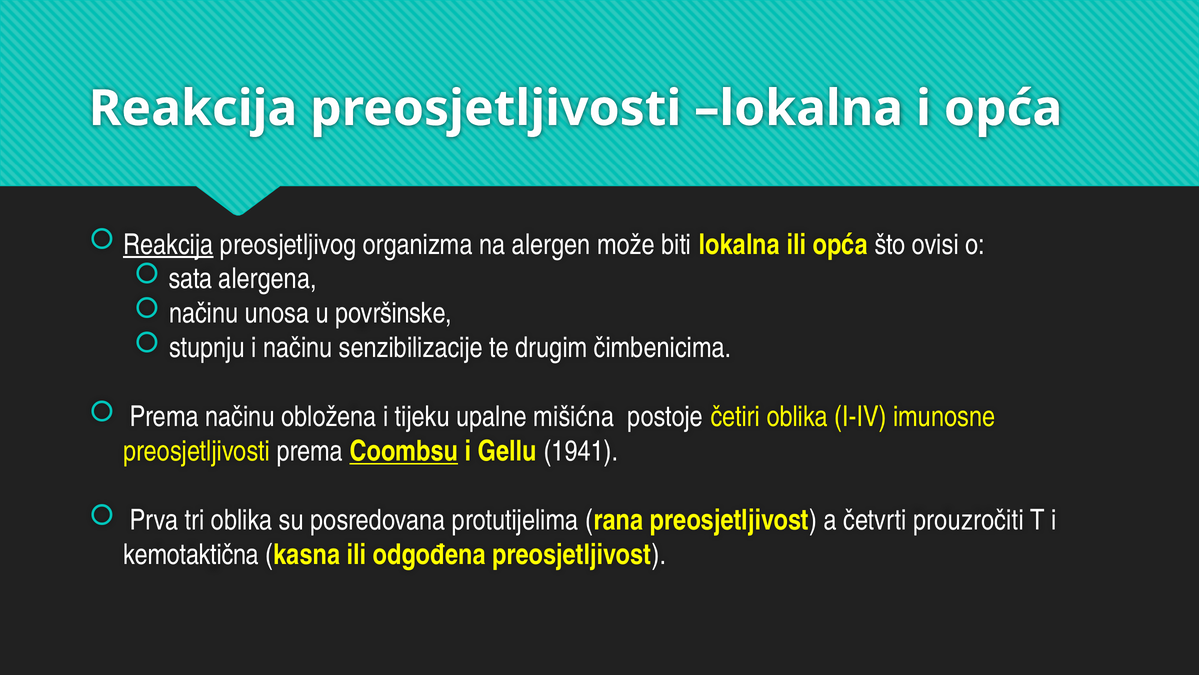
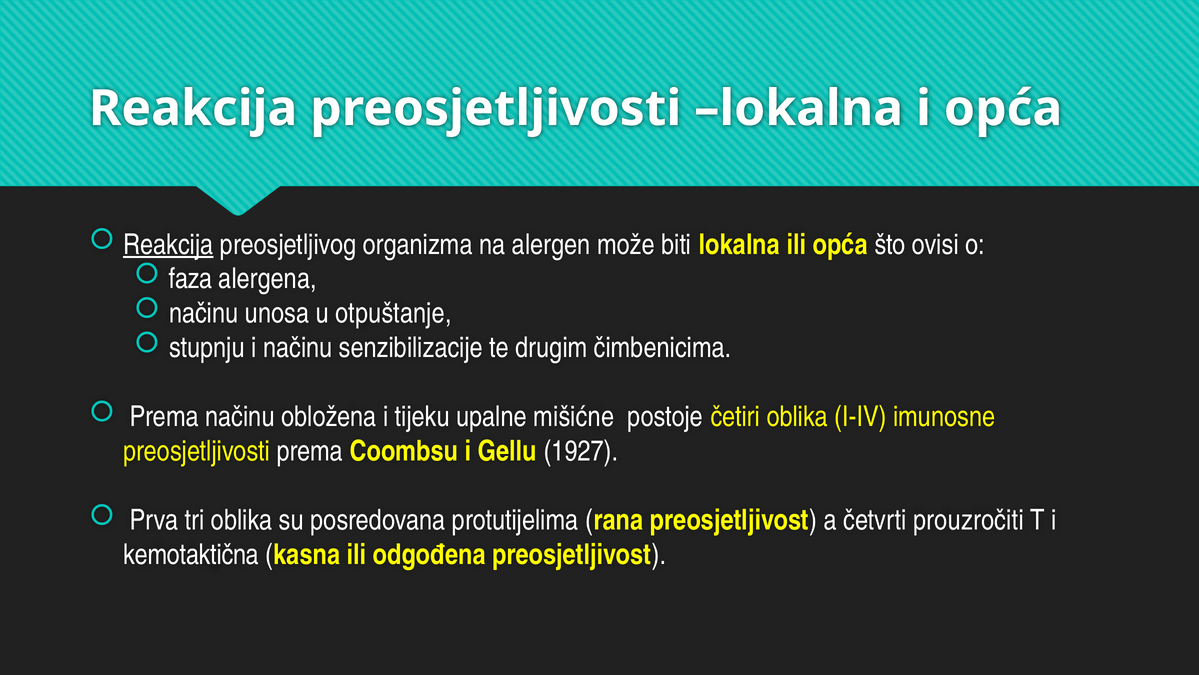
sata: sata -> faza (191, 279)
površinske: površinske -> otpuštanje (393, 313)
mišićna: mišićna -> mišićne (574, 417)
Coombsu underline: present -> none (404, 451)
1941: 1941 -> 1927 (581, 451)
